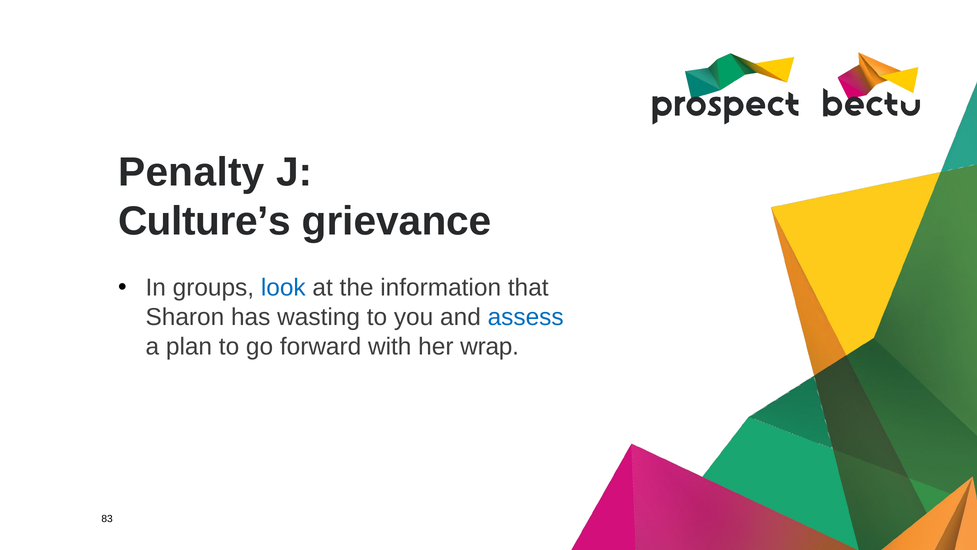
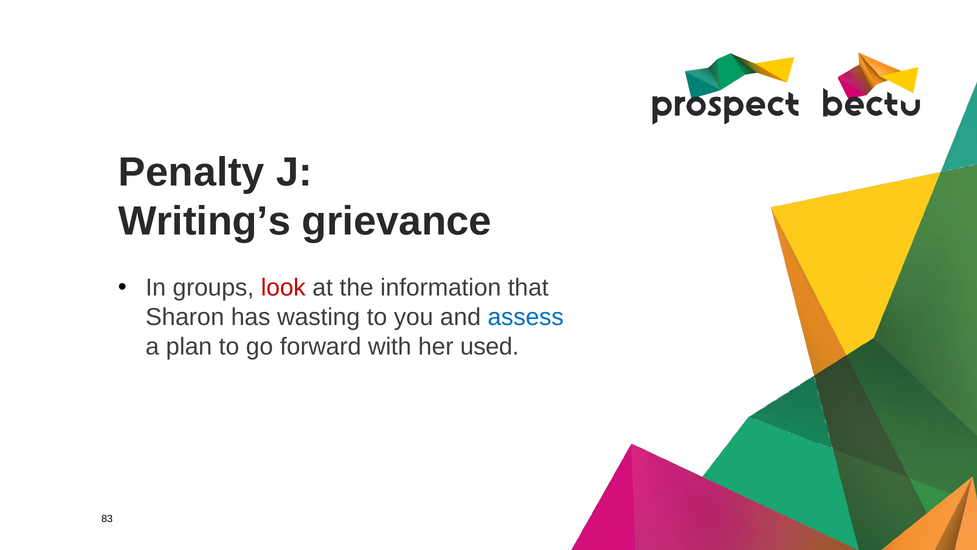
Culture’s: Culture’s -> Writing’s (204, 221)
look colour: blue -> red (283, 288)
wrap: wrap -> used (490, 346)
